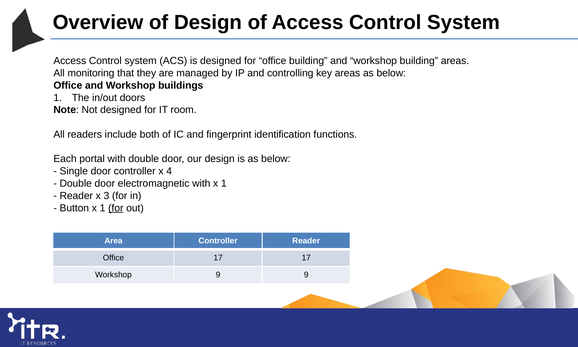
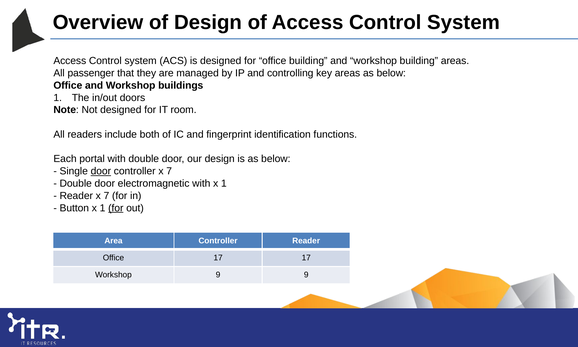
monitoring: monitoring -> passenger (91, 73)
door underline: none -> present (101, 171)
controller x 4: 4 -> 7 (169, 171)
Reader x 3: 3 -> 7 (106, 196)
